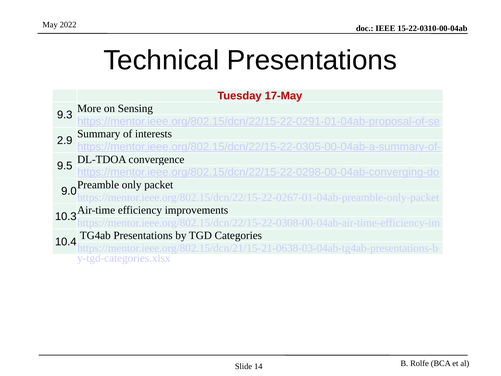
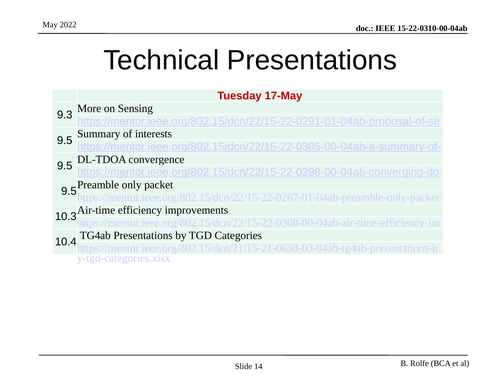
2.9: 2.9 -> 9.5 (65, 140)
9.0: 9.0 -> 9.5 (69, 191)
